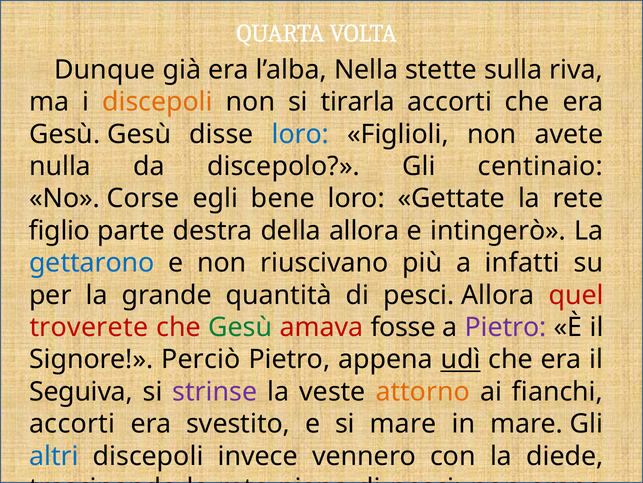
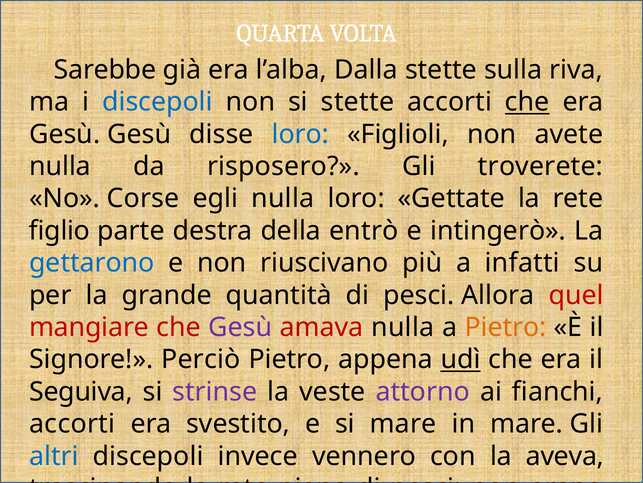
Dunque: Dunque -> Sarebbe (105, 70)
Nella: Nella -> Dalla (366, 70)
discepoli colour: orange -> blue (157, 102)
si tirarla: tirarla -> stette (358, 102)
che underline: none -> present (527, 102)
discepolo: discepolo -> risposero (284, 166)
Gli centinaio: centinaio -> troverete (541, 166)
egli bene: bene -> nulla (283, 198)
della allora: allora -> entrò (364, 230)
troverete: troverete -> mangiare (89, 327)
Gesù colour: green -> purple (240, 327)
amava fosse: fosse -> nulla (403, 327)
Pietro colour: purple -> orange (506, 327)
attorno colour: orange -> purple (423, 391)
diede: diede -> aveva (565, 456)
